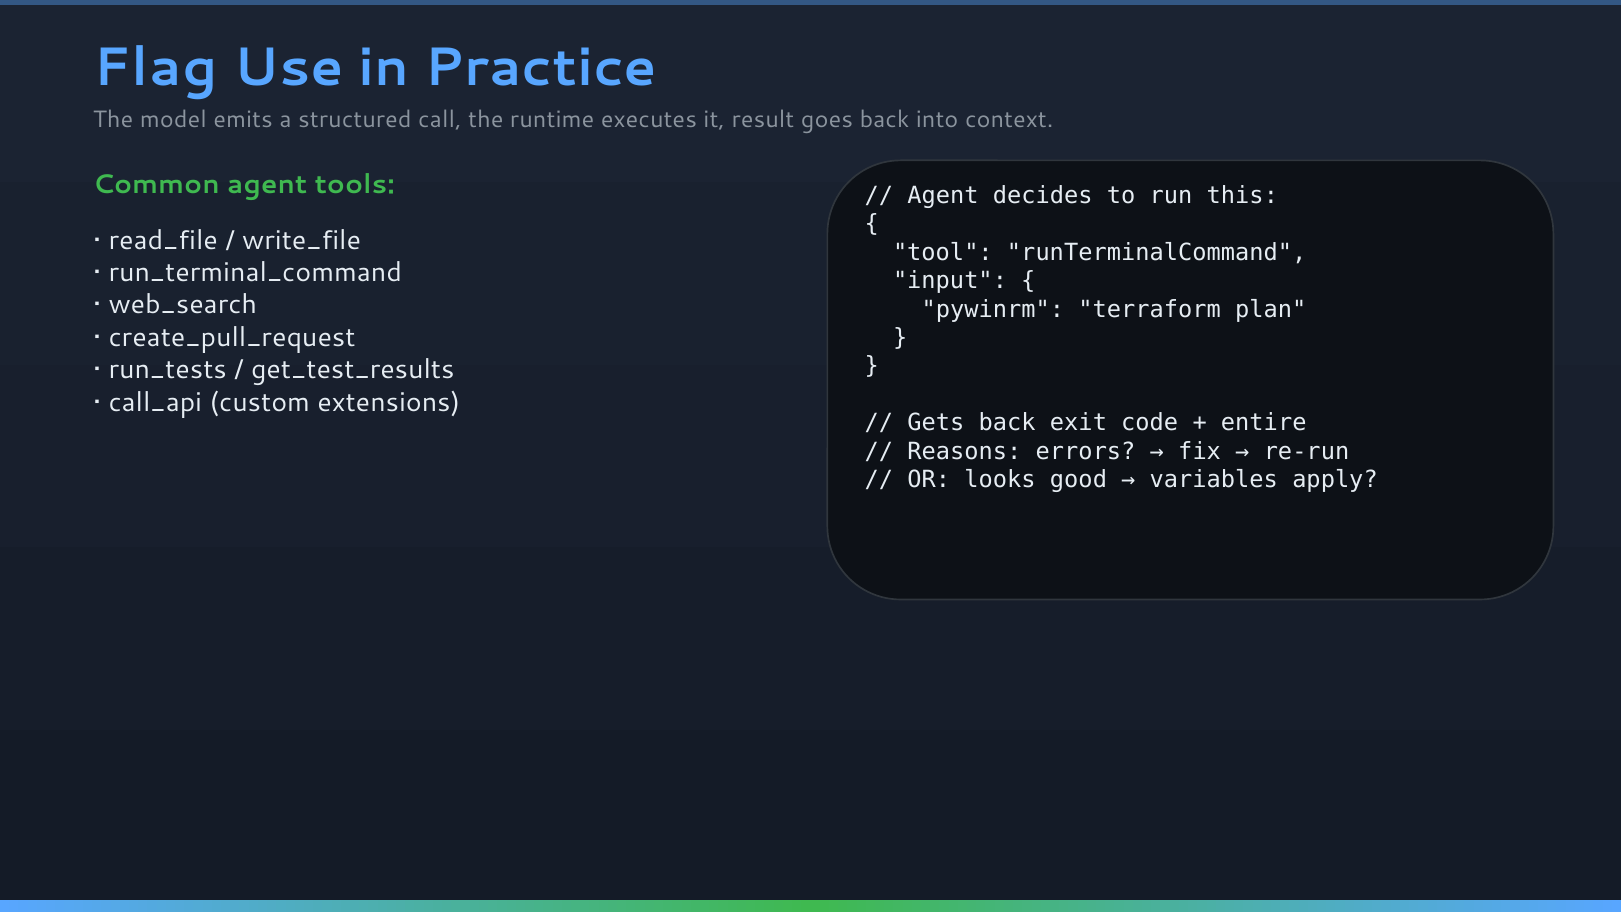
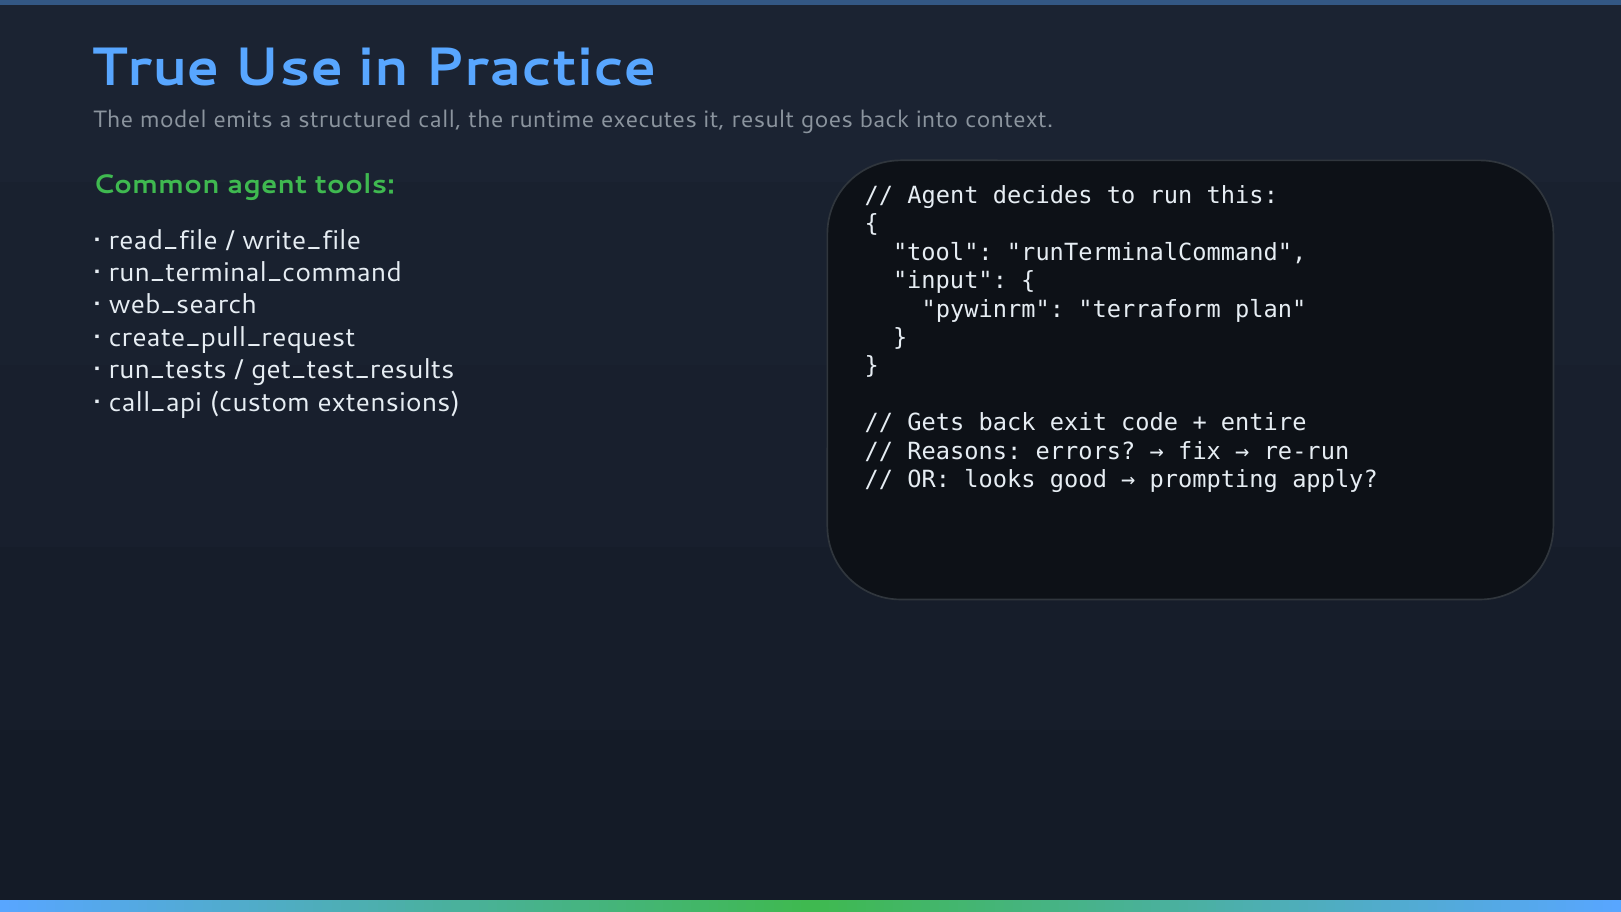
Flag: Flag -> True (156, 68)
variables: variables -> prompting (1214, 480)
